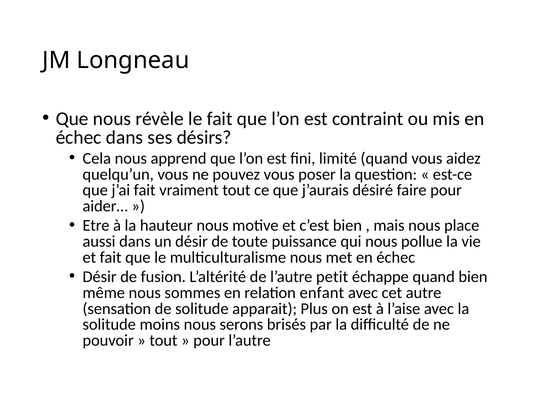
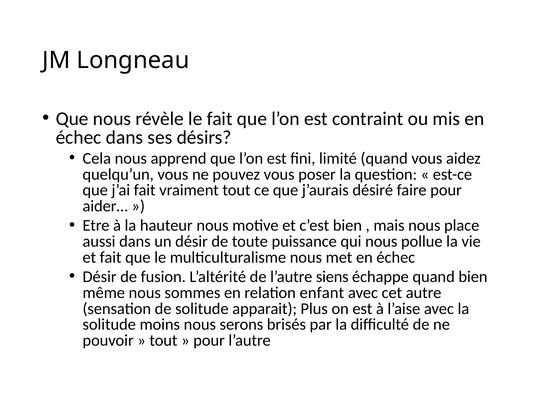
petit: petit -> siens (332, 277)
